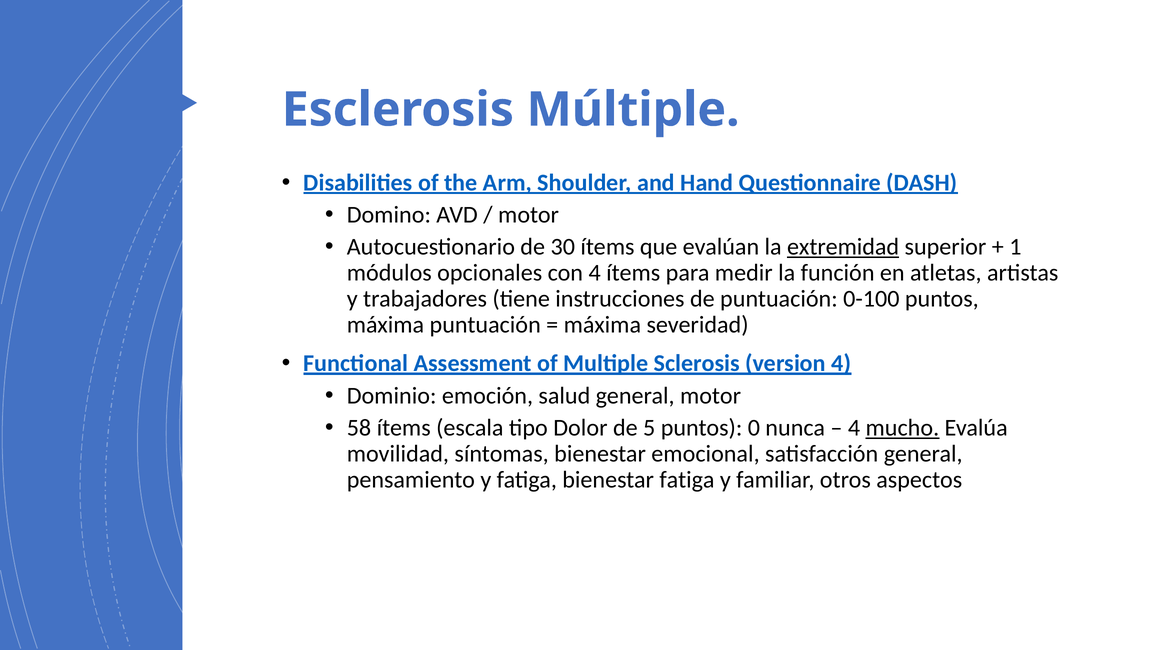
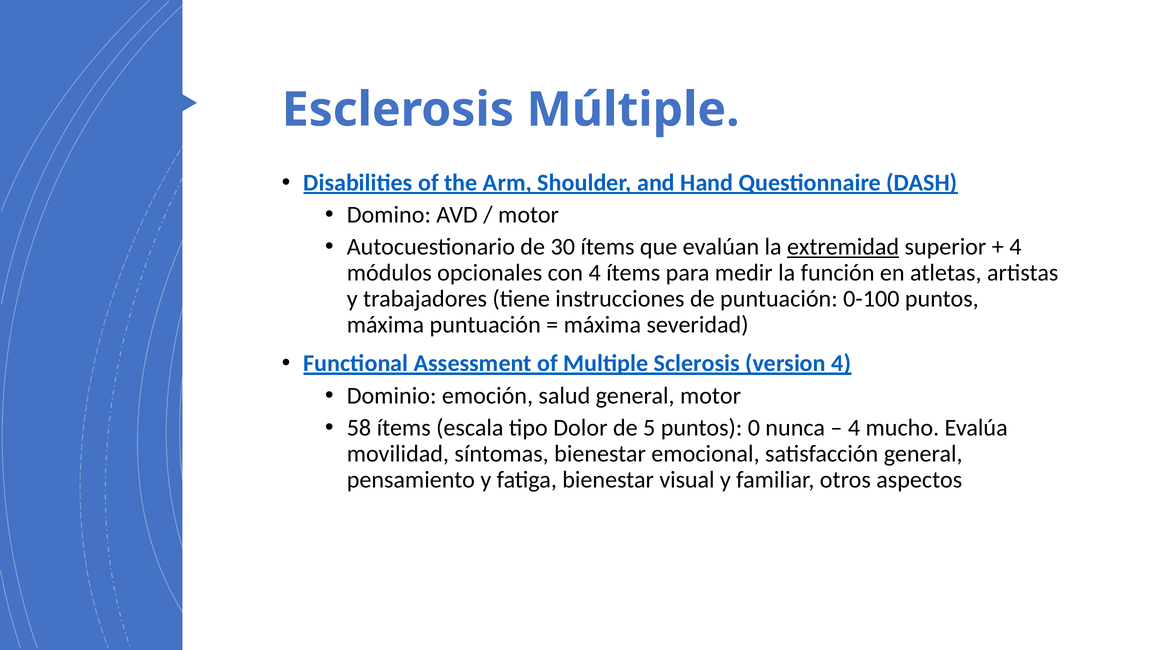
1: 1 -> 4 (1015, 247)
mucho underline: present -> none (902, 428)
bienestar fatiga: fatiga -> visual (687, 480)
